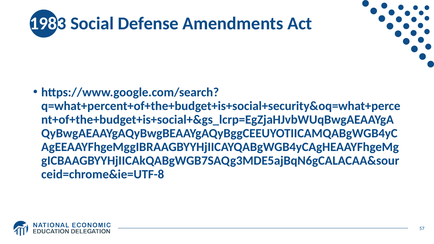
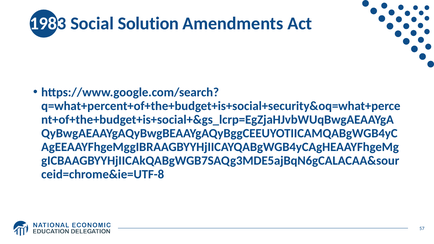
Defense: Defense -> Solution (148, 23)
